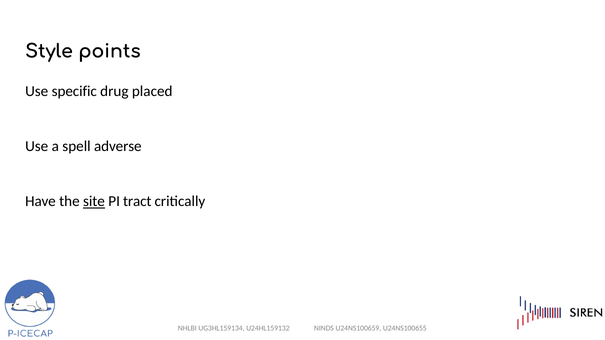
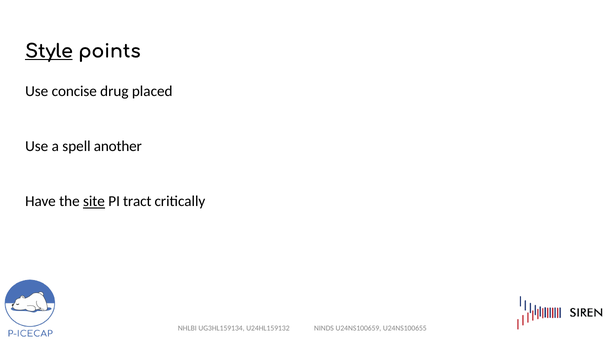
Style underline: none -> present (49, 51)
specific: specific -> concise (74, 91)
adverse: adverse -> another (118, 147)
